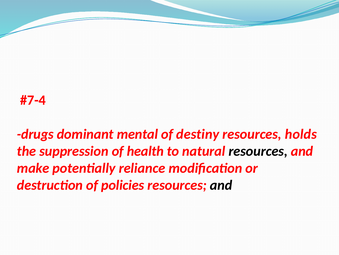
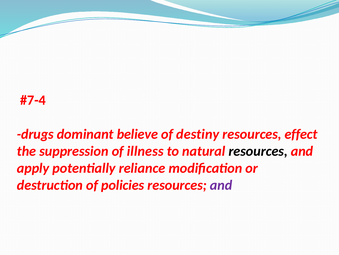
mental: mental -> believe (137, 134)
holds: holds -> effect (301, 134)
health: health -> illness (145, 151)
make: make -> apply (33, 168)
and colour: black -> purple (221, 185)
